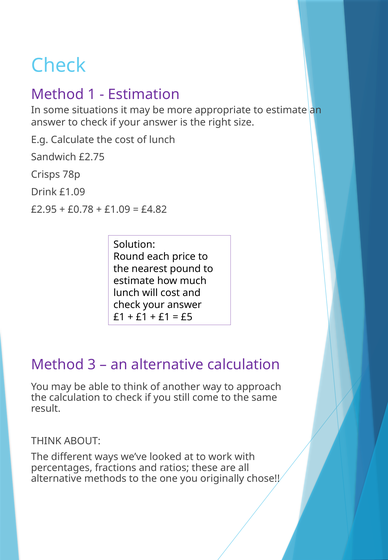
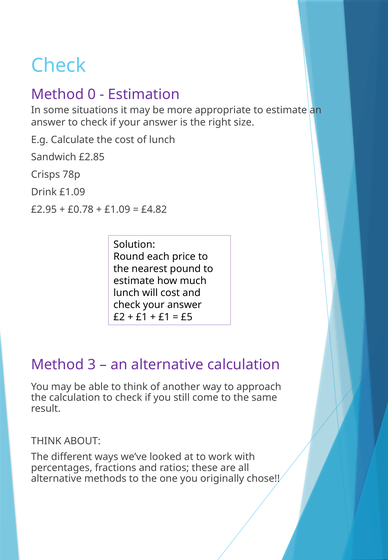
1: 1 -> 0 (92, 94)
£2.75: £2.75 -> £2.85 (92, 157)
£1: £1 -> £2 (119, 317)
